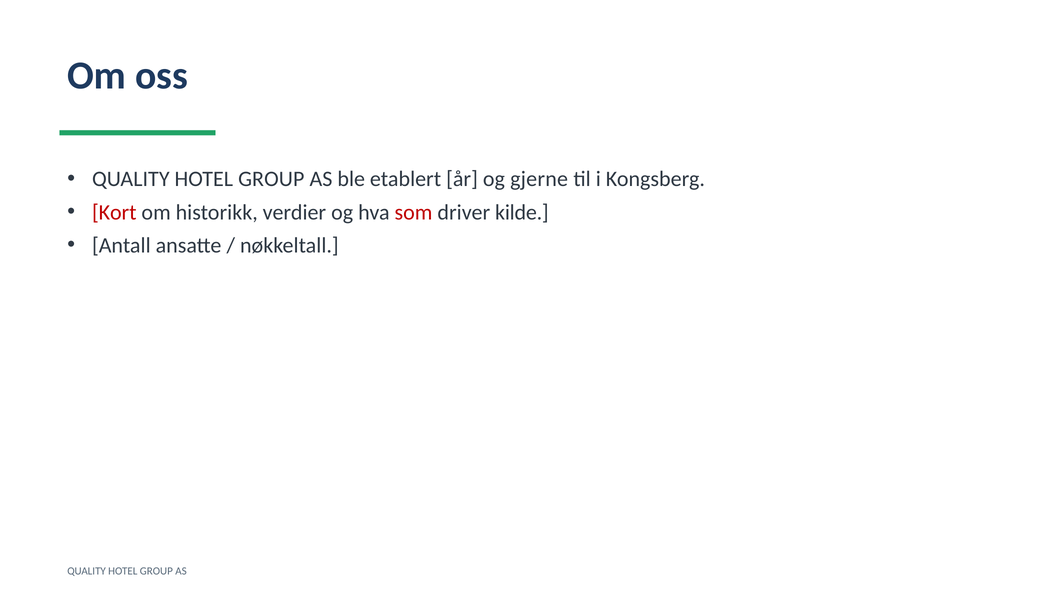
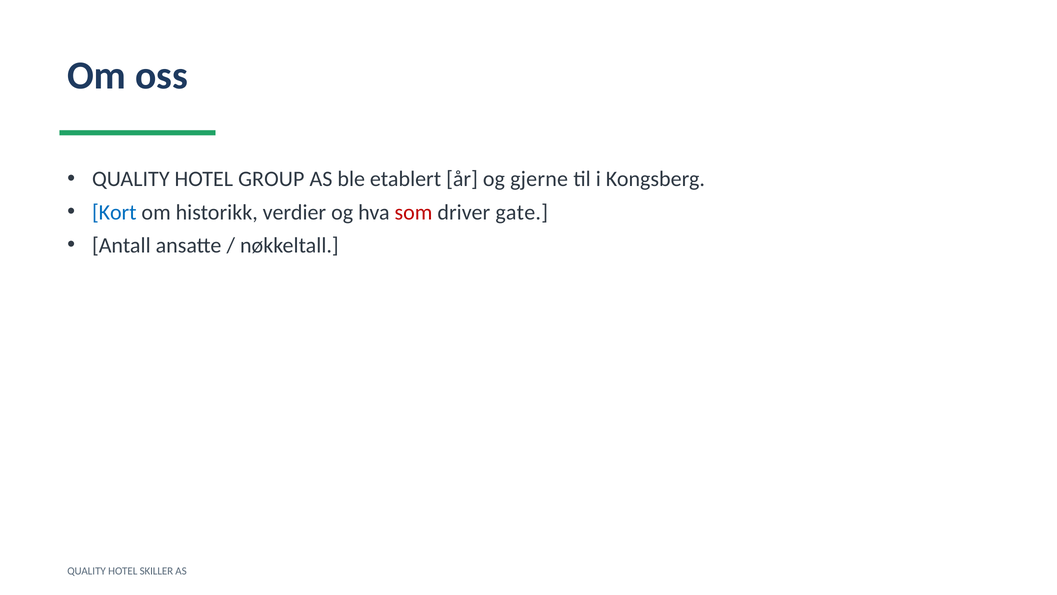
Kort colour: red -> blue (114, 212)
kilde: kilde -> gate (522, 212)
GROUP: GROUP -> SKILLER (156, 570)
